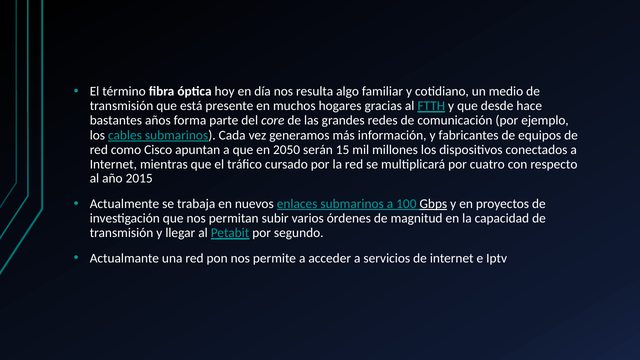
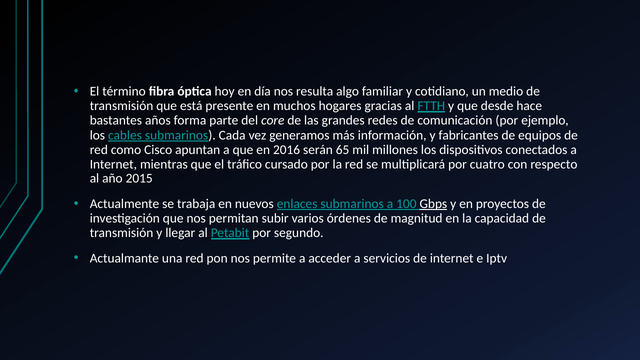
2050: 2050 -> 2016 (287, 150)
15: 15 -> 65 (343, 150)
